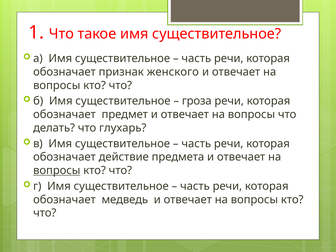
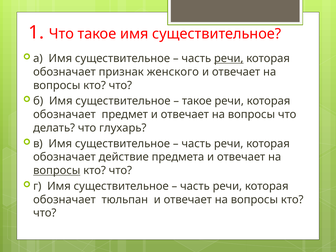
речи underline: none -> present (229, 58)
гроза: гроза -> такое (197, 101)
медведь: медведь -> тюльпан (125, 200)
